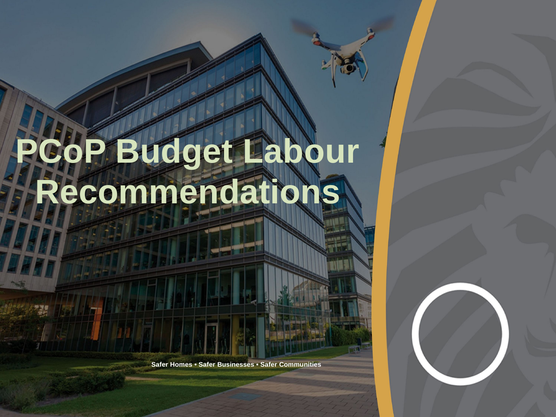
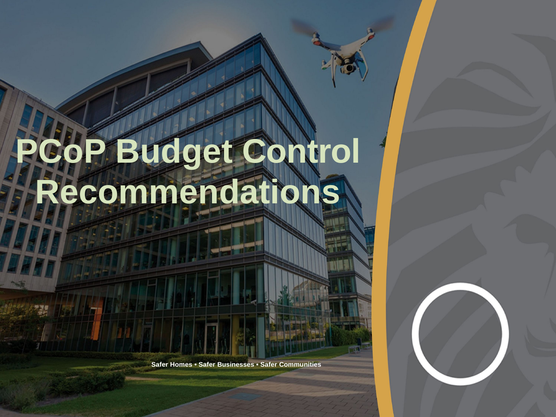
Labour: Labour -> Control (301, 152)
